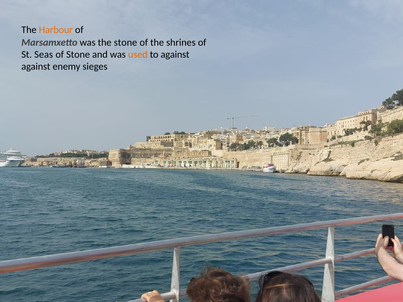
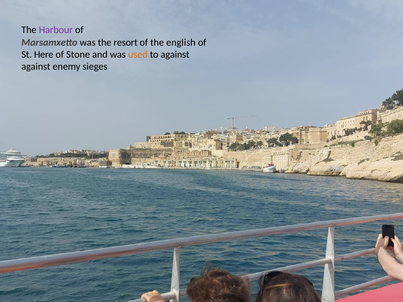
Harbour colour: orange -> purple (56, 30)
the stone: stone -> resort (126, 42)
shrines: shrines -> english (181, 42)
Seas: Seas -> Here (44, 55)
